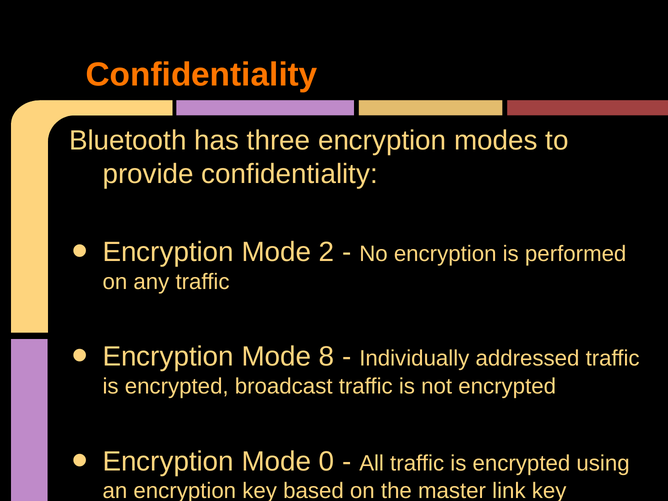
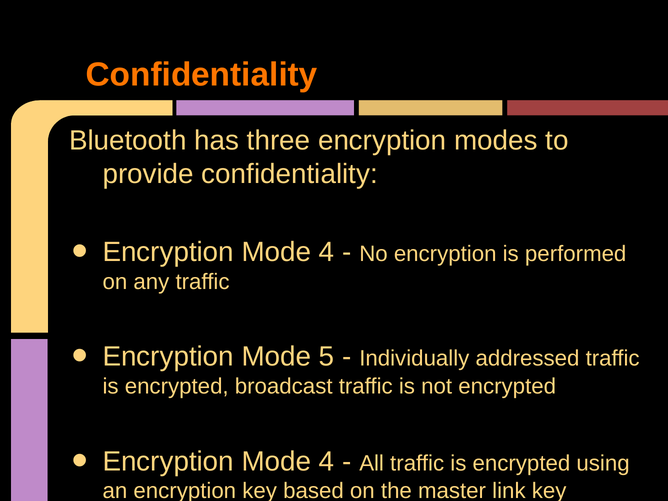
2: 2 -> 4 (327, 252)
8: 8 -> 5 (327, 357)
0: 0 -> 4 (327, 461)
